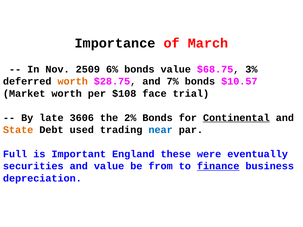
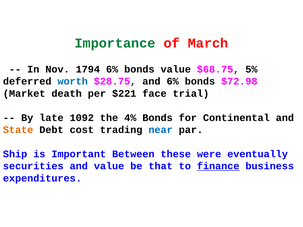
Importance colour: black -> green (115, 43)
2509: 2509 -> 1794 (88, 69)
3%: 3% -> 5% (251, 69)
worth colour: orange -> blue (73, 81)
and 7%: 7% -> 6% (173, 81)
$10.57: $10.57 -> $72.98 (239, 81)
Market worth: worth -> death (67, 94)
$108: $108 -> $221 (124, 94)
3606: 3606 -> 1092 (82, 118)
2%: 2% -> 4% (130, 118)
Continental underline: present -> none (236, 118)
used: used -> cost (82, 130)
Full: Full -> Ship (15, 154)
England: England -> Between (133, 154)
from: from -> that (161, 166)
depreciation: depreciation -> expenditures (42, 178)
